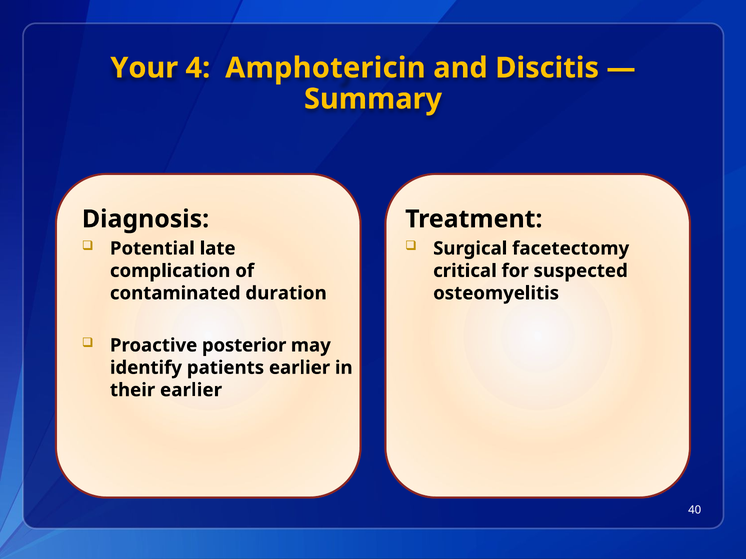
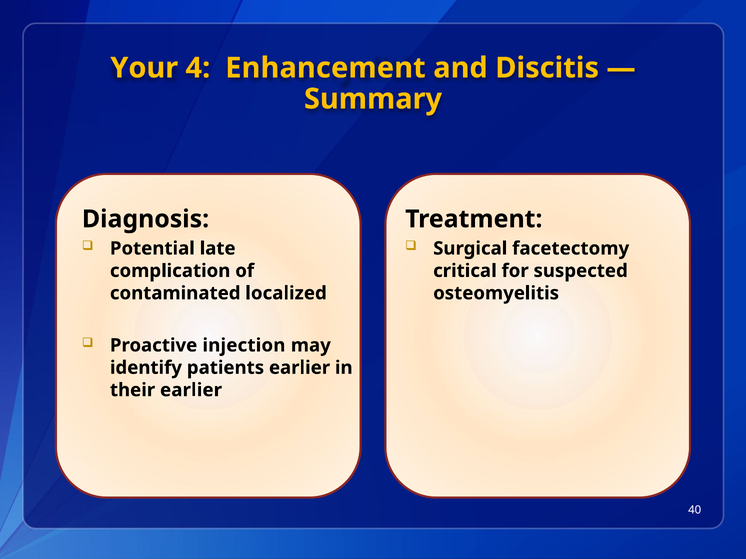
Amphotericin: Amphotericin -> Enhancement (325, 68)
duration: duration -> localized (286, 293)
posterior: posterior -> injection (244, 346)
